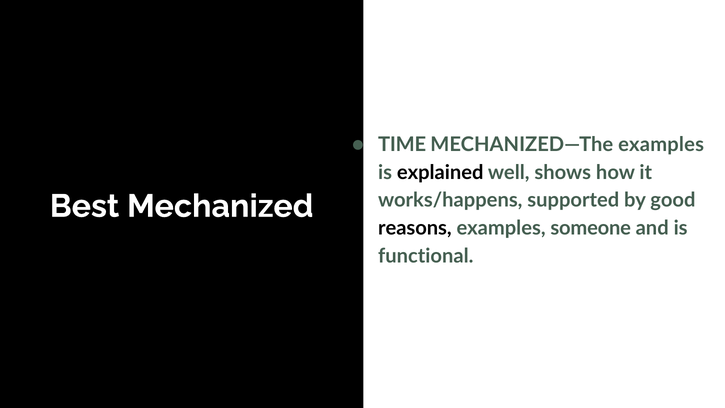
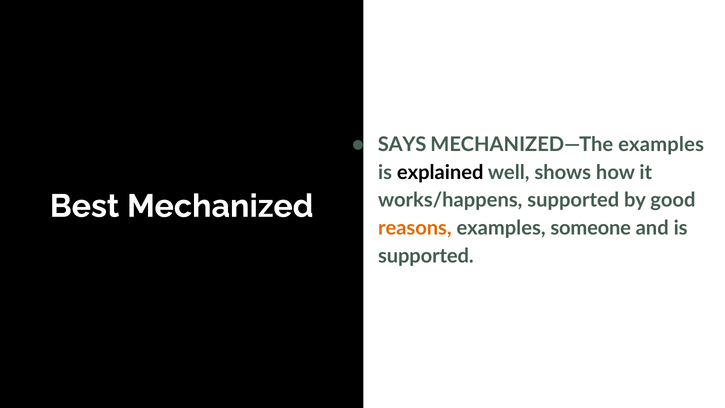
TIME: TIME -> SAYS (402, 145)
reasons colour: black -> orange (415, 228)
functional: functional -> supported (426, 256)
